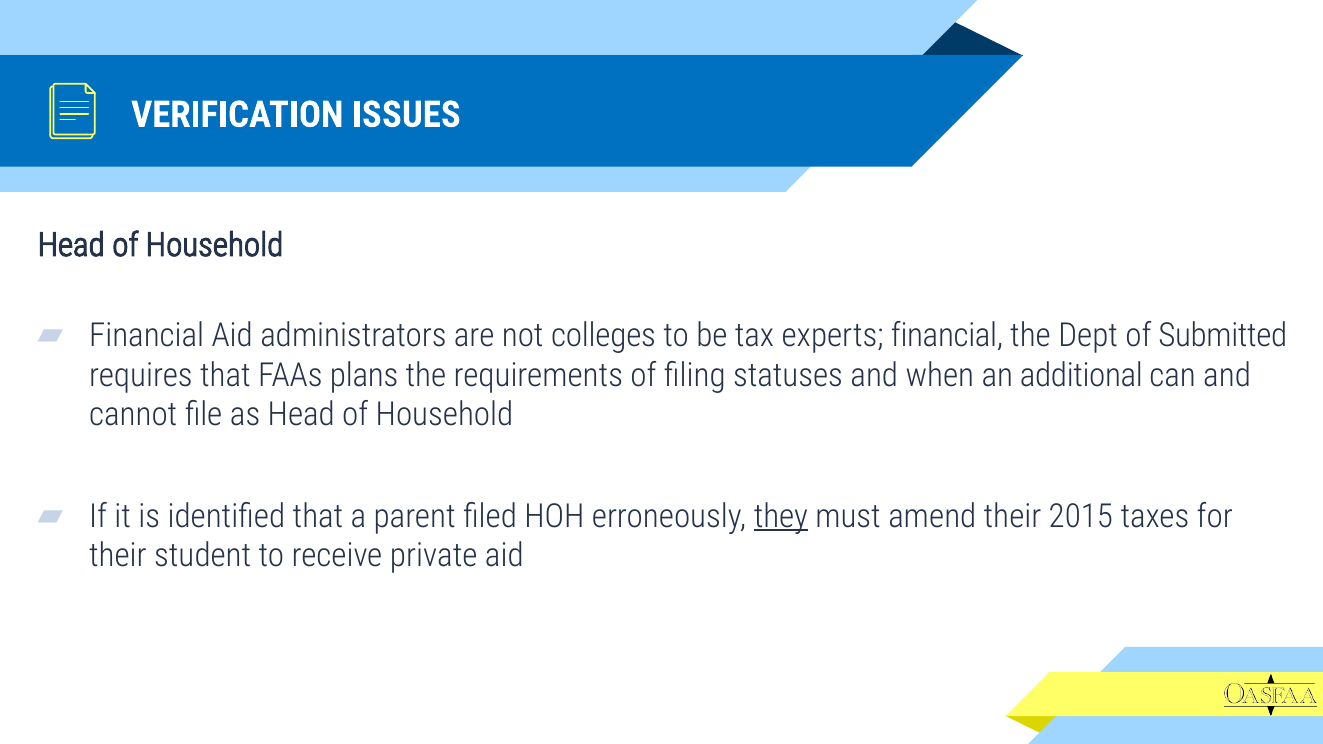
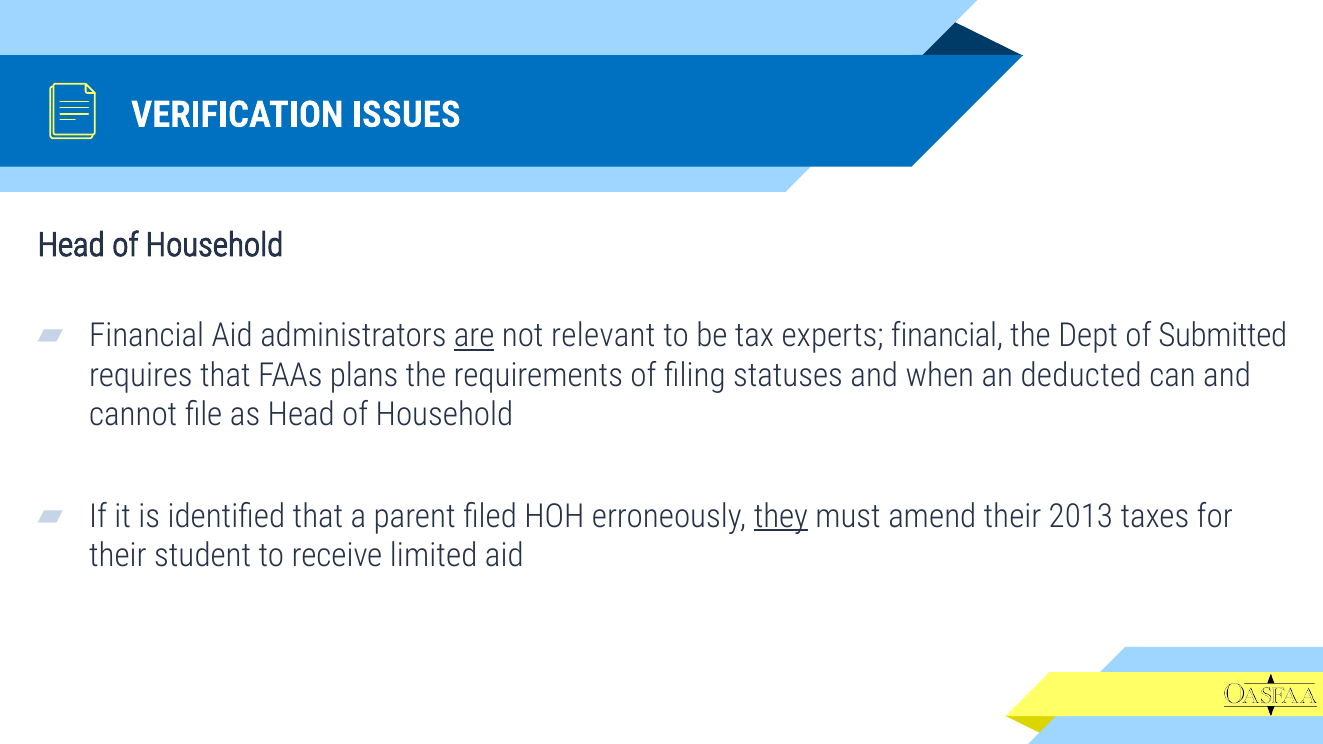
are underline: none -> present (474, 336)
colleges: colleges -> relevant (603, 336)
additional: additional -> deducted (1081, 375)
2015: 2015 -> 2013 (1081, 516)
private: private -> limited (434, 556)
